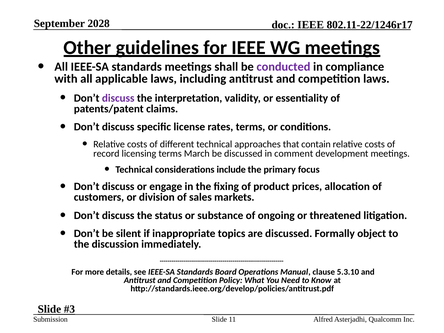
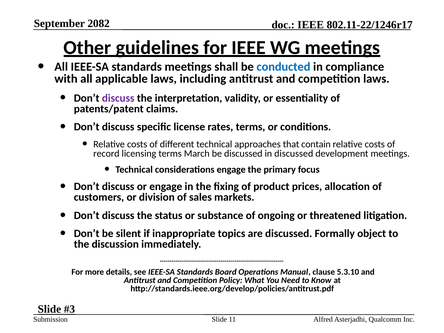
2028: 2028 -> 2082 (99, 24)
conducted colour: purple -> blue (283, 67)
in comment: comment -> discussed (294, 154)
considerations include: include -> engage (231, 170)
